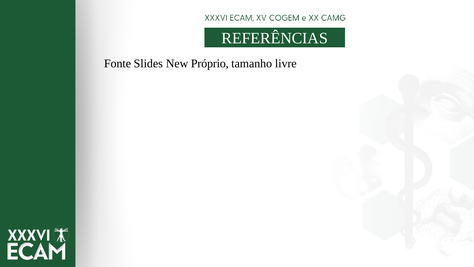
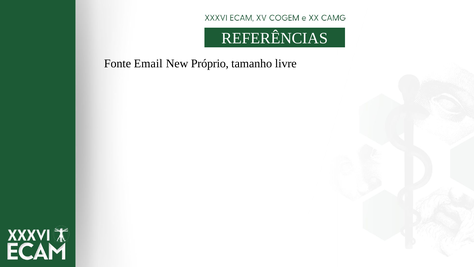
Slides: Slides -> Email (148, 63)
